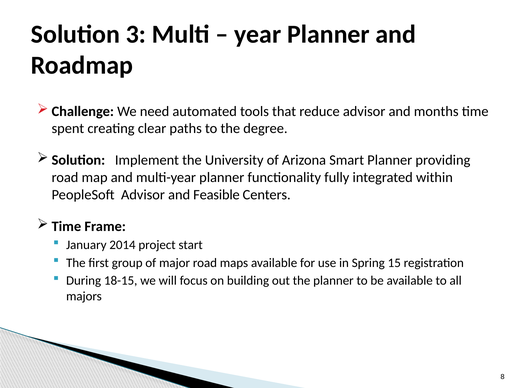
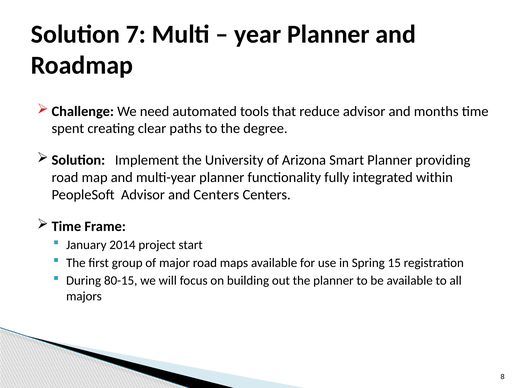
3: 3 -> 7 (136, 34)
and Feasible: Feasible -> Centers (216, 195)
18-15: 18-15 -> 80-15 (121, 280)
